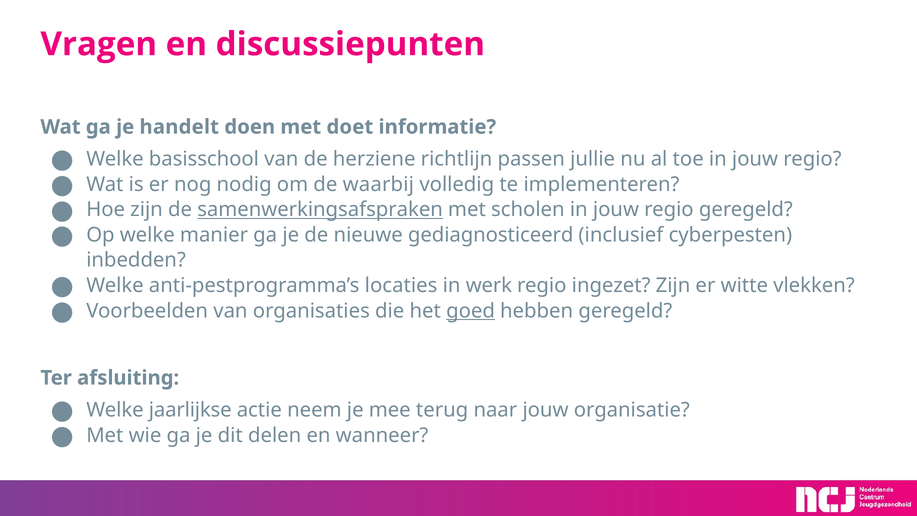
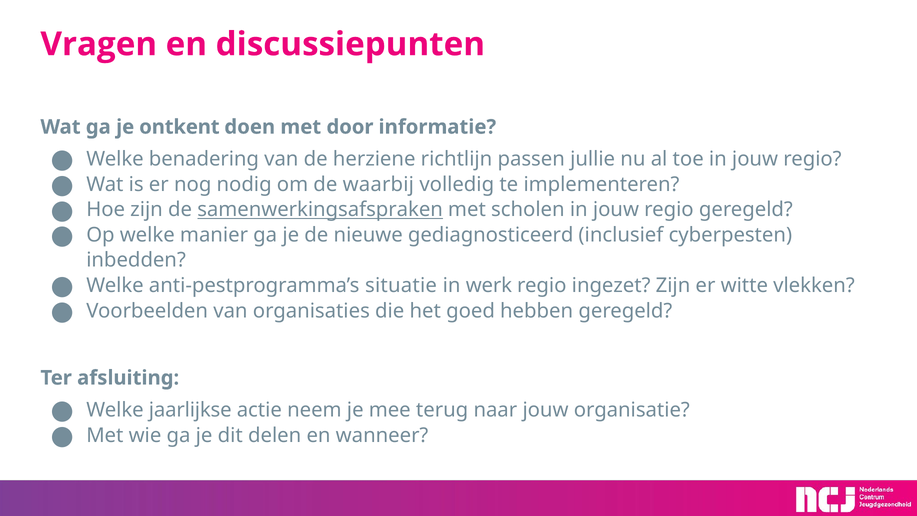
handelt: handelt -> ontkent (179, 127)
doet: doet -> door (350, 127)
basisschool: basisschool -> benadering (204, 159)
locaties: locaties -> situatie (401, 285)
goed underline: present -> none (471, 311)
